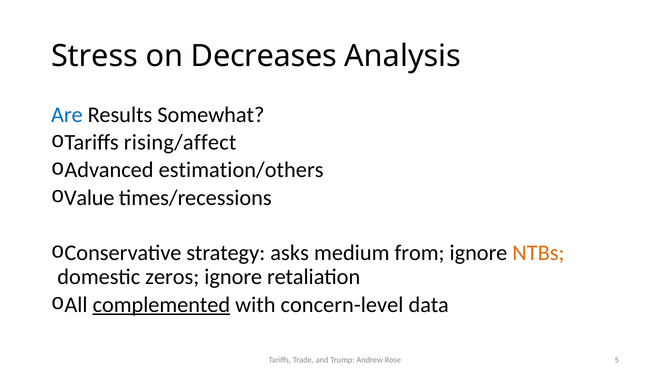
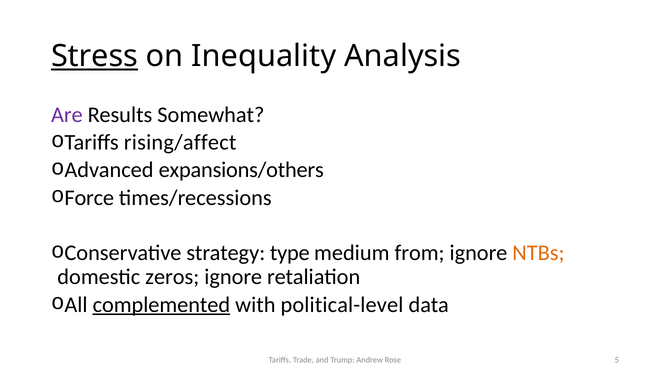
Stress underline: none -> present (94, 56)
Decreases: Decreases -> Inequality (264, 56)
Are colour: blue -> purple (67, 115)
estimation/others: estimation/others -> expansions/others (241, 170)
Value: Value -> Force (89, 198)
asks: asks -> type (290, 253)
concern-level: concern-level -> political-level (342, 305)
